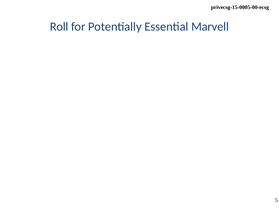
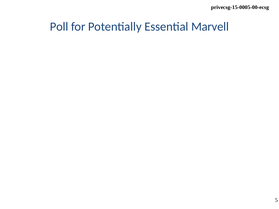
Roll: Roll -> Poll (59, 27)
